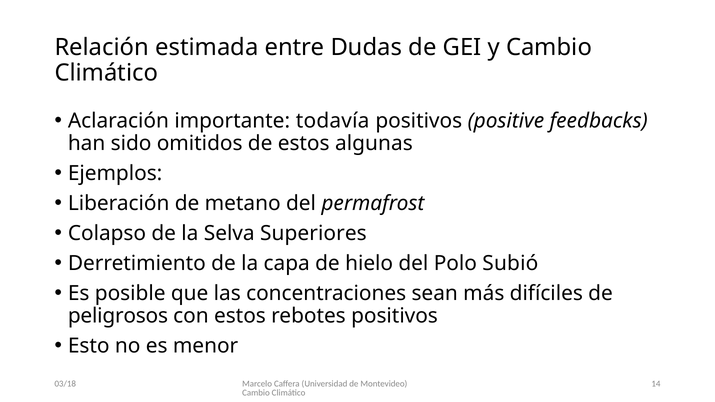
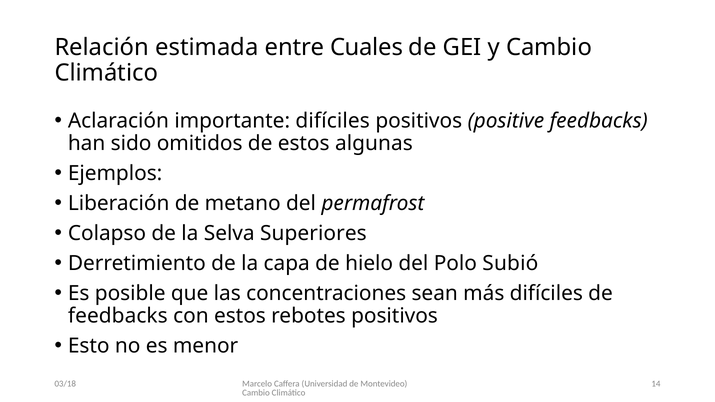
Dudas: Dudas -> Cuales (367, 47)
importante todavía: todavía -> difíciles (333, 121)
peligrosos: peligrosos -> feedbacks (118, 316)
